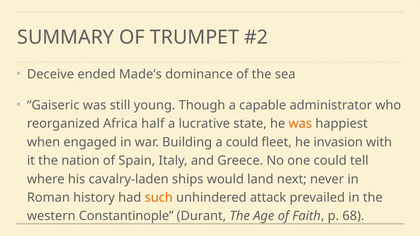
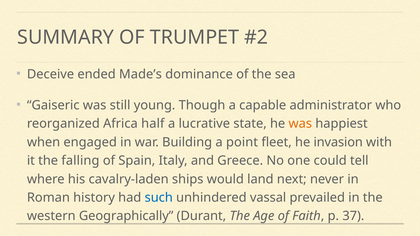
a could: could -> point (242, 142)
nation: nation -> falling (80, 161)
such colour: orange -> blue (159, 198)
attack: attack -> vassal (268, 198)
Constantinople: Constantinople -> Geographically (126, 216)
68: 68 -> 37 (353, 216)
